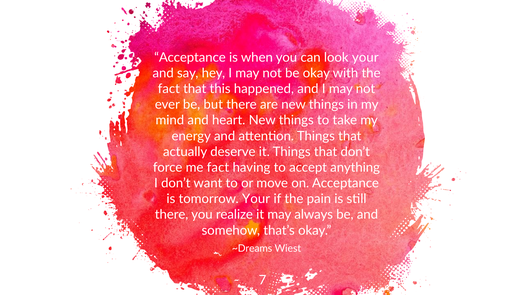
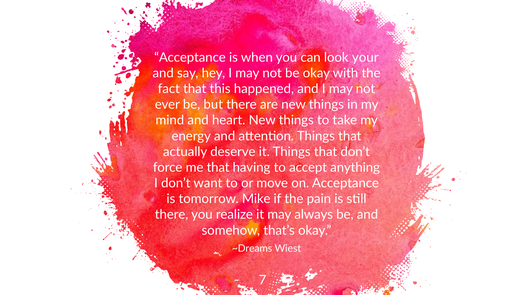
me fact: fact -> that (218, 168)
tomorrow Your: Your -> Mike (256, 199)
